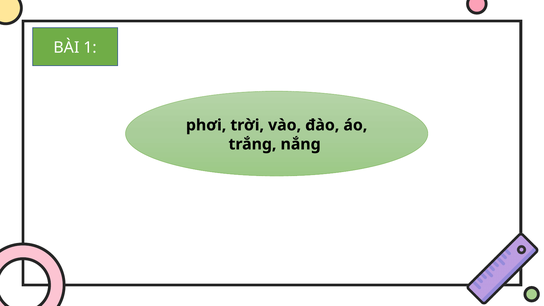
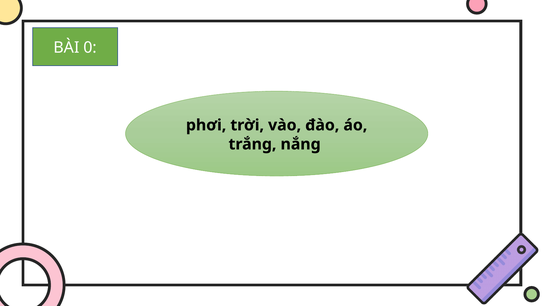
1: 1 -> 0 (90, 48)
